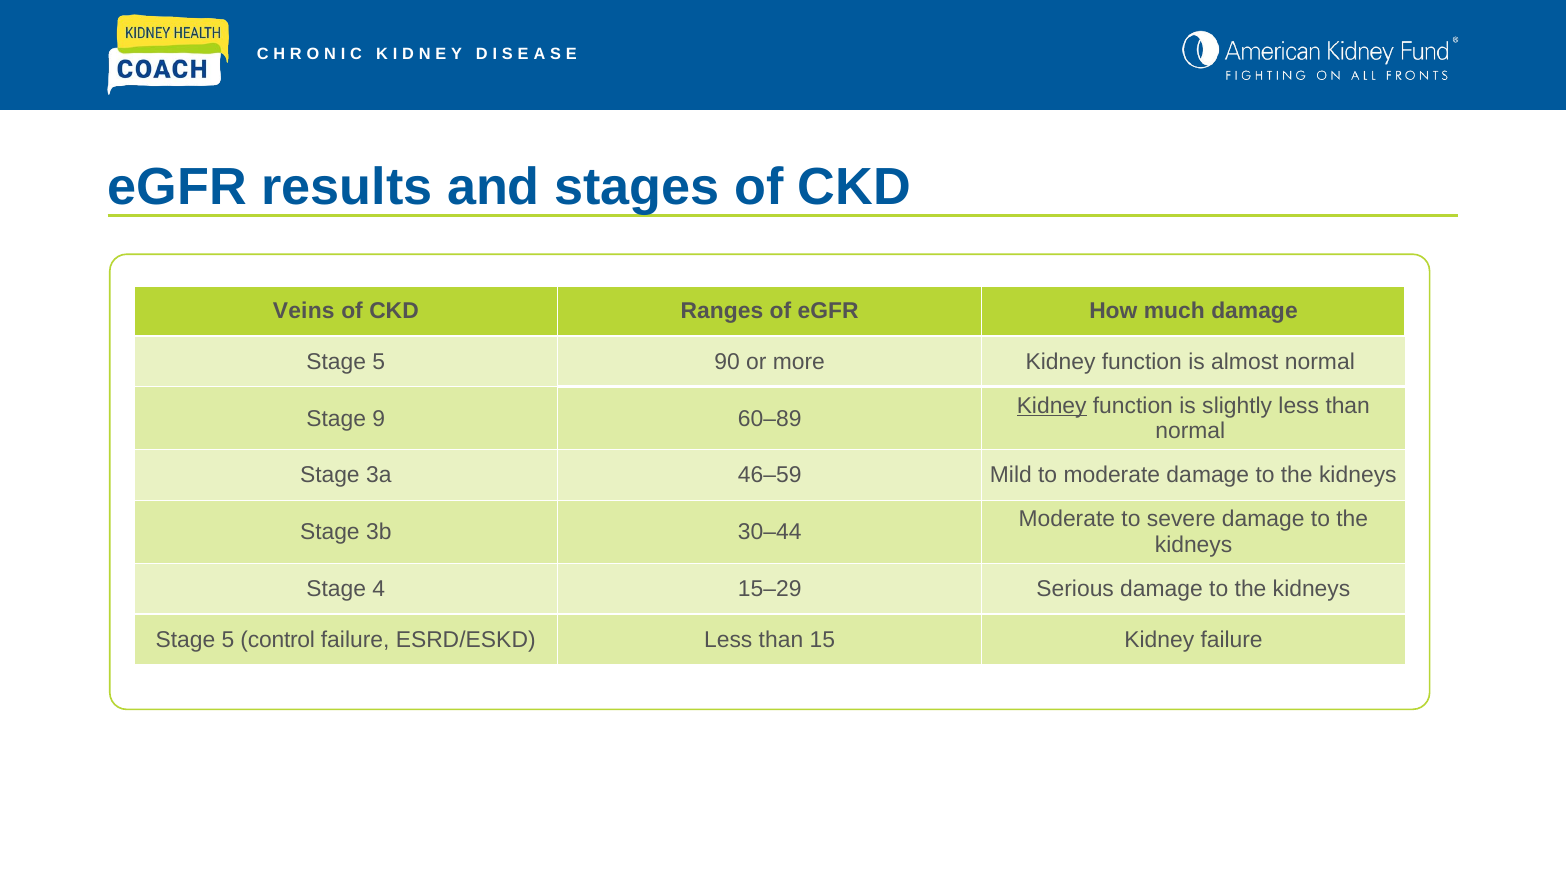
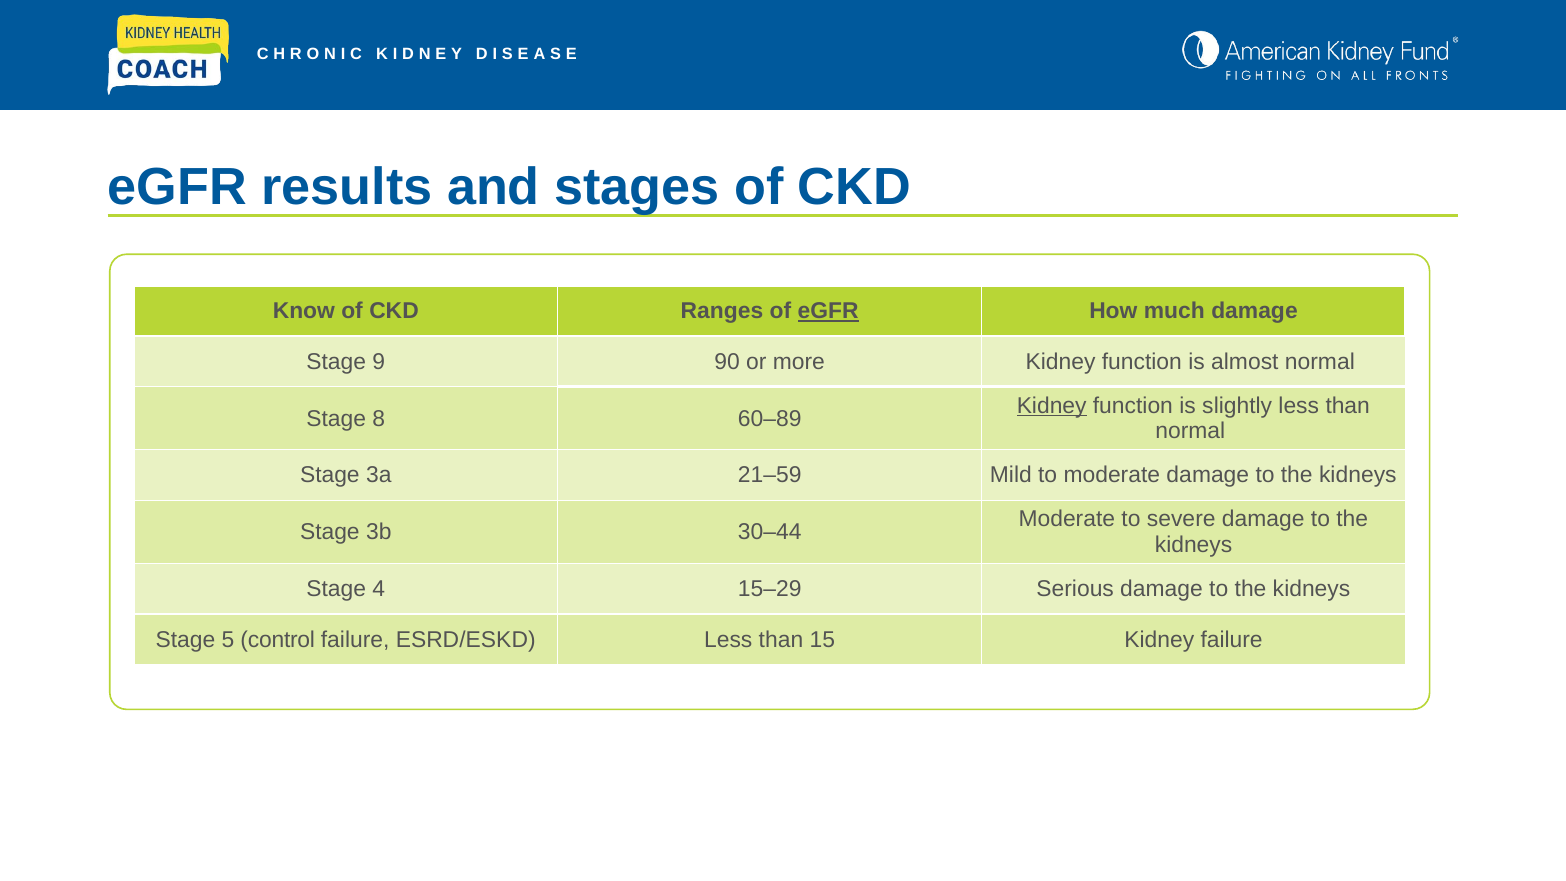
Veins: Veins -> Know (304, 311)
eGFR underline: none -> present (828, 311)
5: 5 -> 9 (379, 362)
9: 9 -> 8 (379, 418)
46–59: 46–59 -> 21–59 (770, 475)
